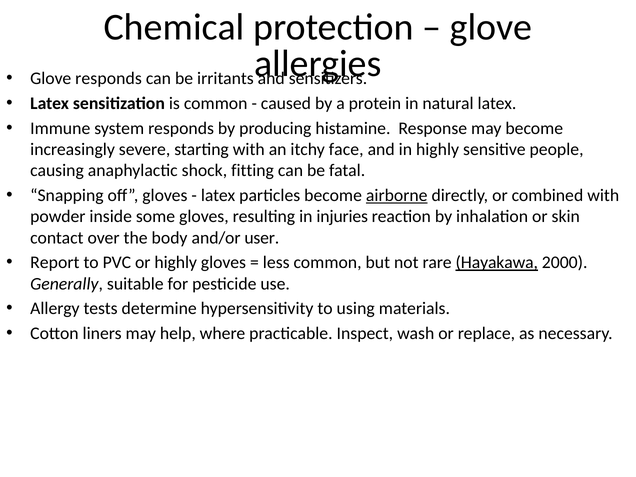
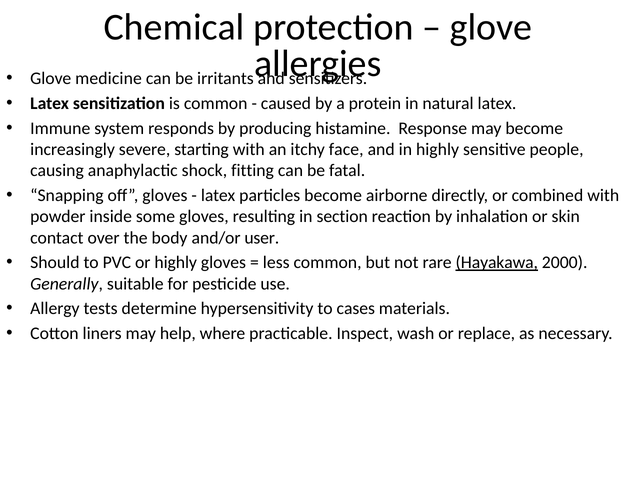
Glove responds: responds -> medicine (109, 79)
airborne underline: present -> none (397, 195)
injuries: injuries -> section (342, 217)
Report: Report -> Should (55, 263)
using: using -> cases (356, 309)
